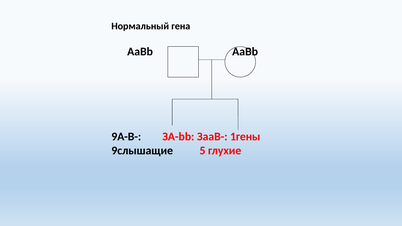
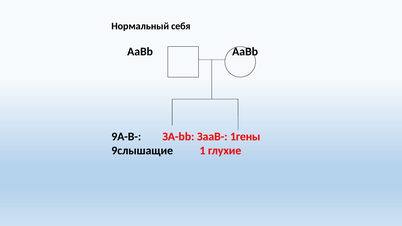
гена: гена -> себя (181, 26)
5: 5 -> 1 (202, 151)
